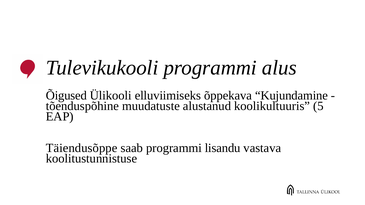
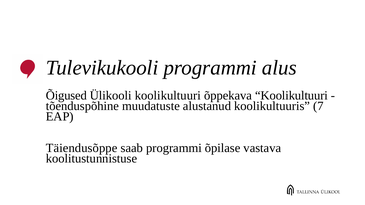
Ülikooli elluviimiseks: elluviimiseks -> koolikultuuri (168, 96)
õppekava Kujundamine: Kujundamine -> Koolikultuuri (292, 96)
5: 5 -> 7 (318, 106)
lisandu: lisandu -> õpilase (223, 148)
